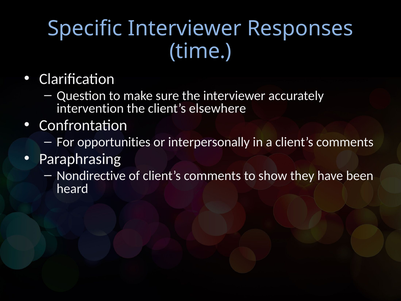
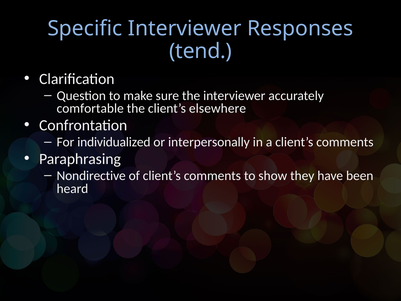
time: time -> tend (201, 51)
intervention: intervention -> comfortable (90, 108)
opportunities: opportunities -> individualized (114, 142)
